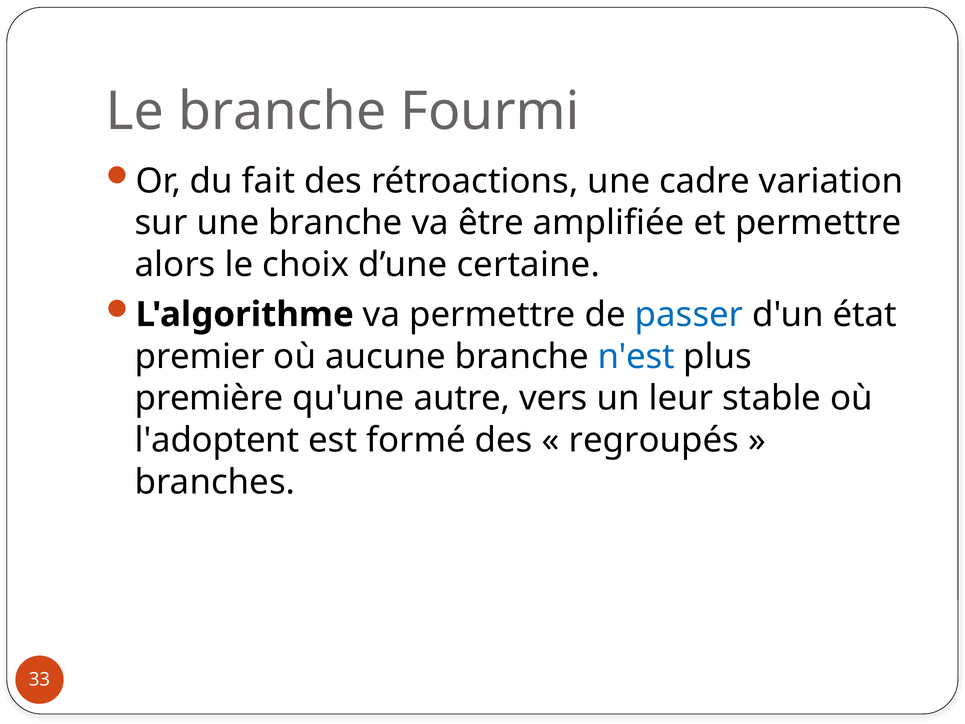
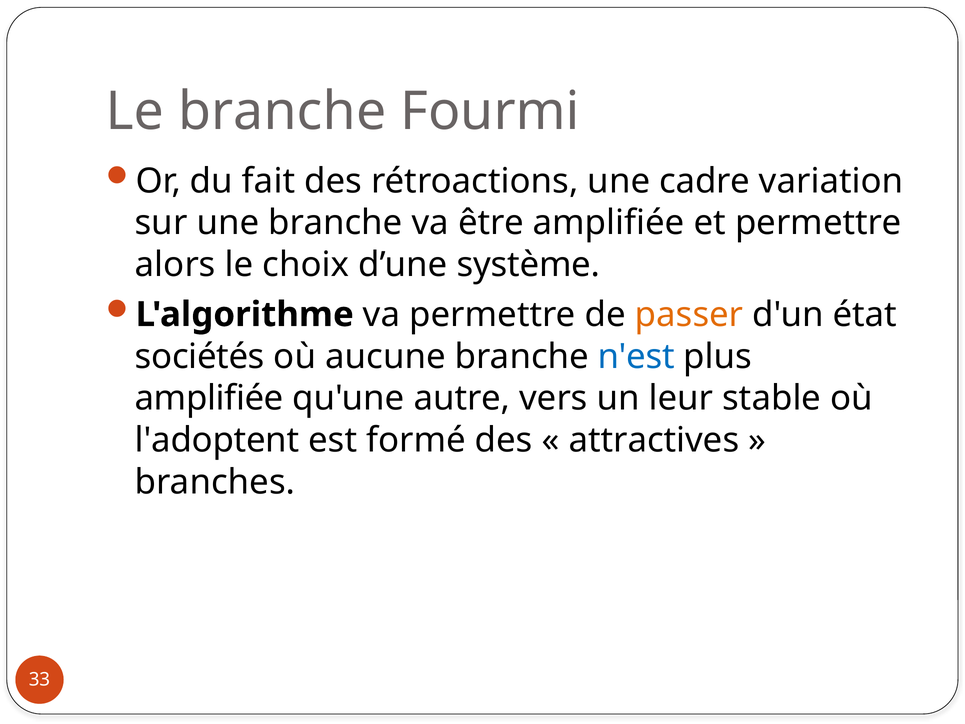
certaine: certaine -> système (528, 265)
passer colour: blue -> orange (689, 314)
premier: premier -> sociétés (200, 356)
première: première -> amplifiée (209, 398)
regroupés: regroupés -> attractives (654, 440)
